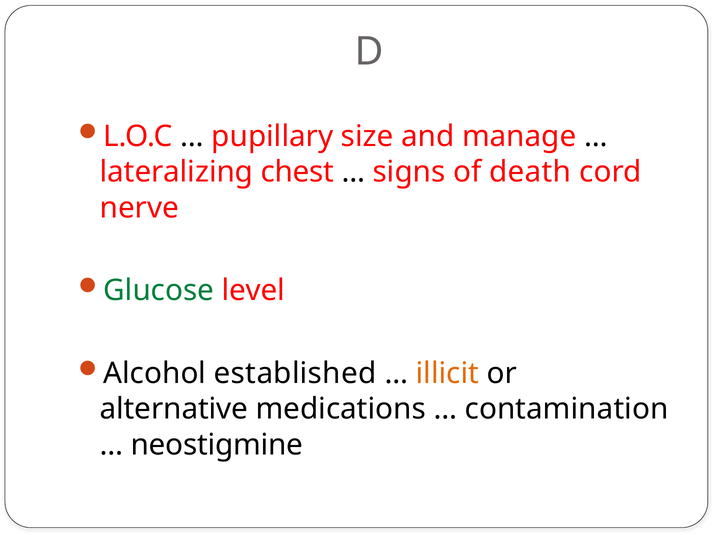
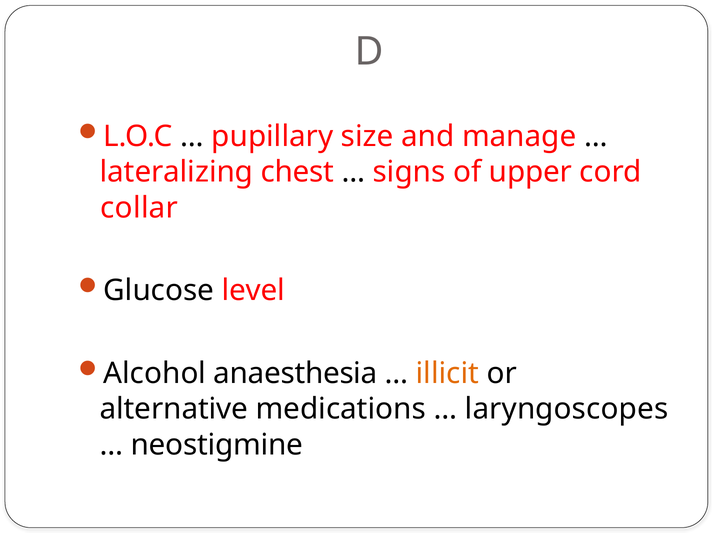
death: death -> upper (530, 172)
nerve: nerve -> collar (139, 208)
Glucose colour: green -> black (159, 290)
established: established -> anaesthesia (295, 373)
contamination: contamination -> laryngoscopes (567, 409)
